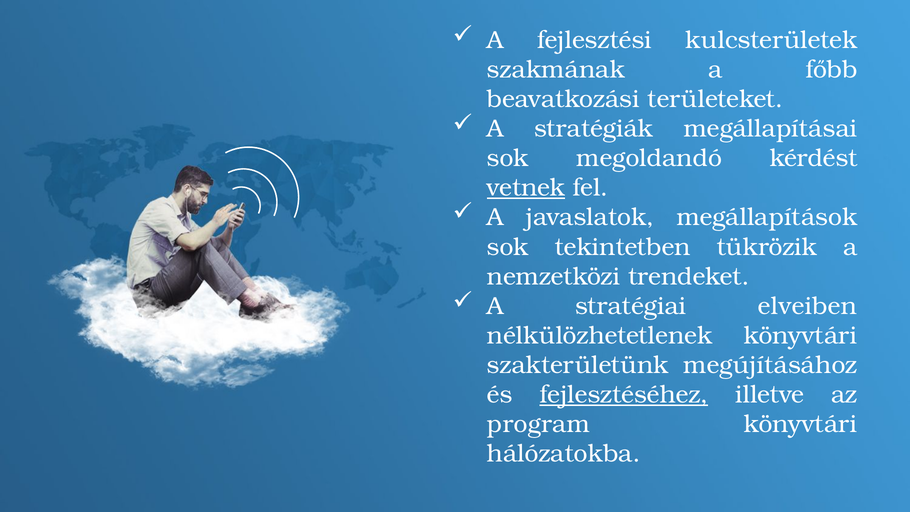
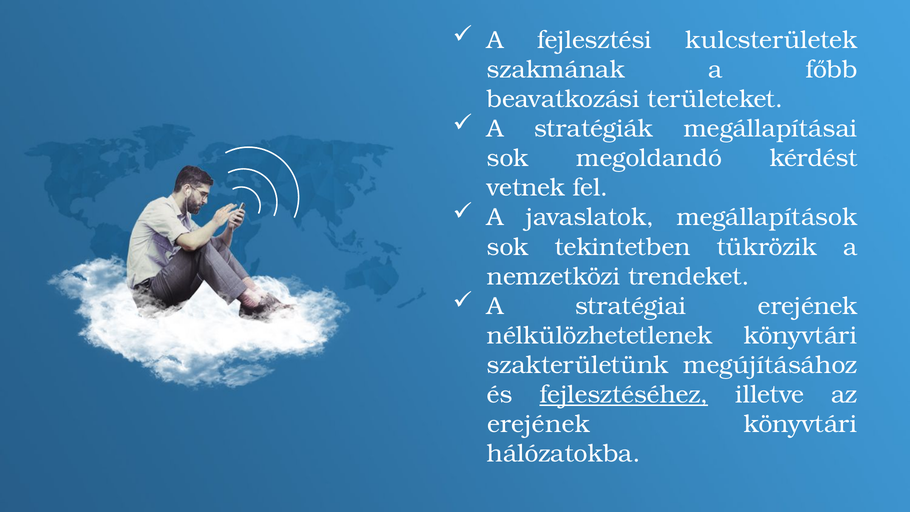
vetnek underline: present -> none (526, 188)
stratégiai elveiben: elveiben -> erejének (808, 306)
program: program -> erejének (538, 424)
